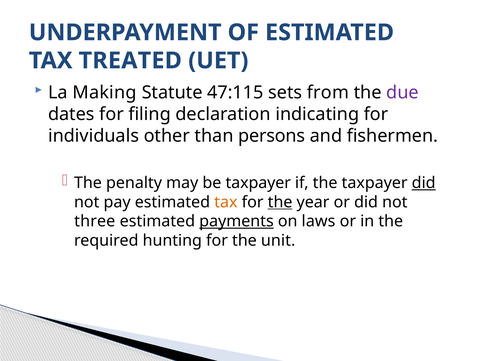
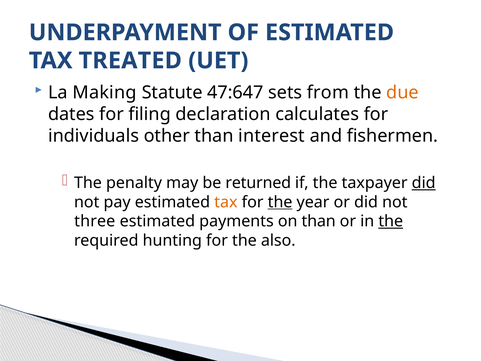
47:115: 47:115 -> 47:647 (235, 92)
due colour: purple -> orange (403, 92)
indicating: indicating -> calculates (317, 114)
persons: persons -> interest (272, 136)
be taxpayer: taxpayer -> returned (258, 183)
payments underline: present -> none (236, 221)
on laws: laws -> than (319, 221)
the underline: none -> present (391, 221)
unit: unit -> also (278, 240)
